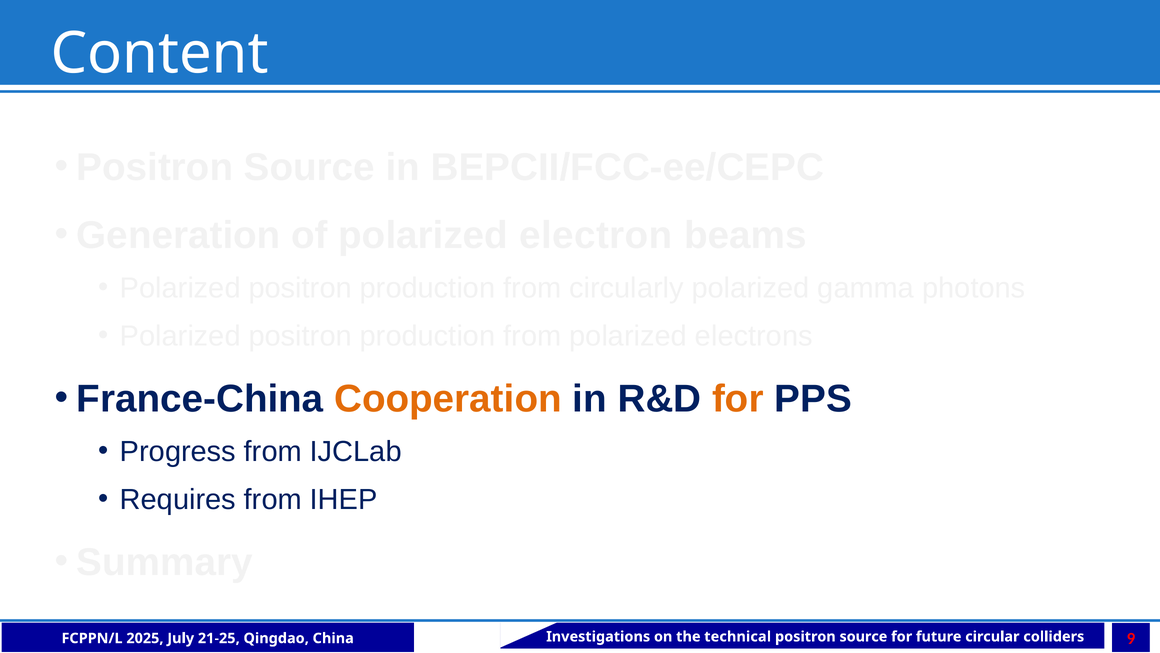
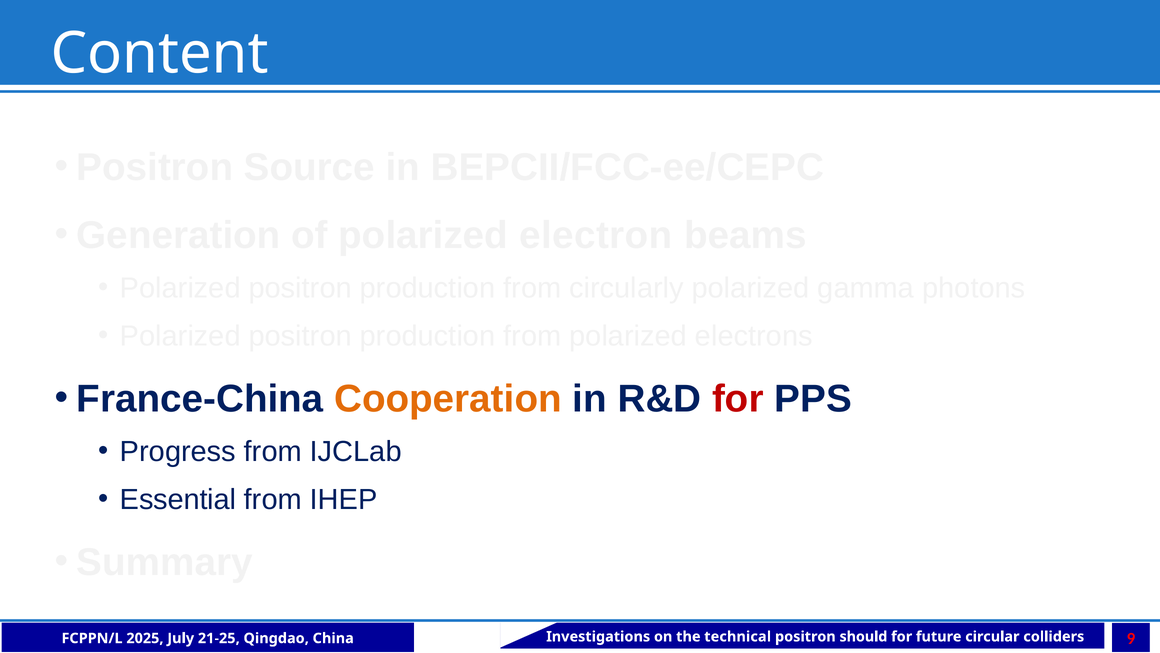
for colour: orange -> red (738, 399)
Requires: Requires -> Essential (178, 499)
source: source -> should (863, 636)
